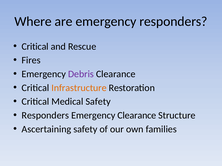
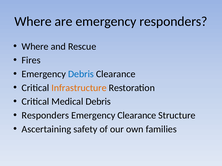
Critical: Critical -> Where (35, 47)
Debris colour: purple -> blue (81, 74)
Medical Safety: Safety -> Debris (98, 102)
